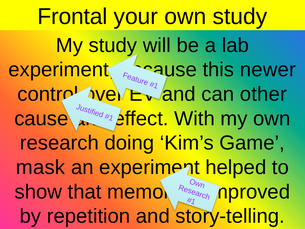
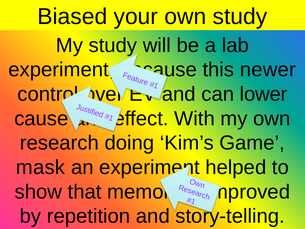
Frontal: Frontal -> Biased (72, 17)
other: other -> lower (264, 94)
